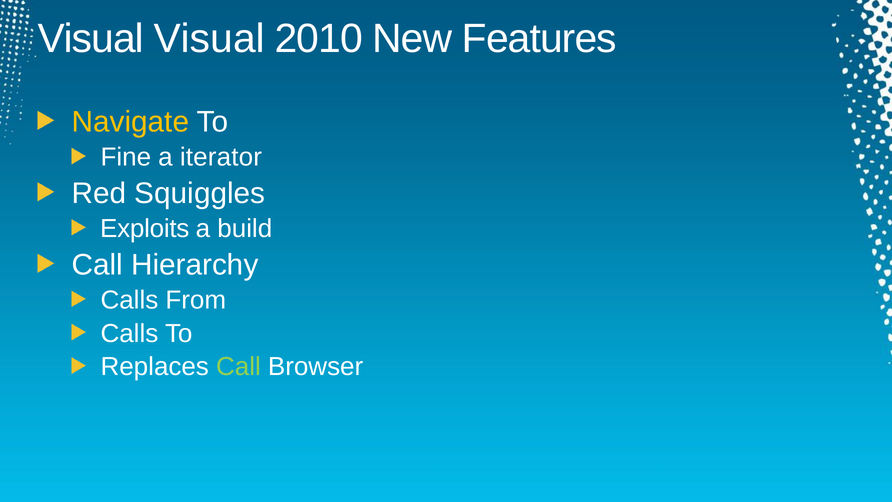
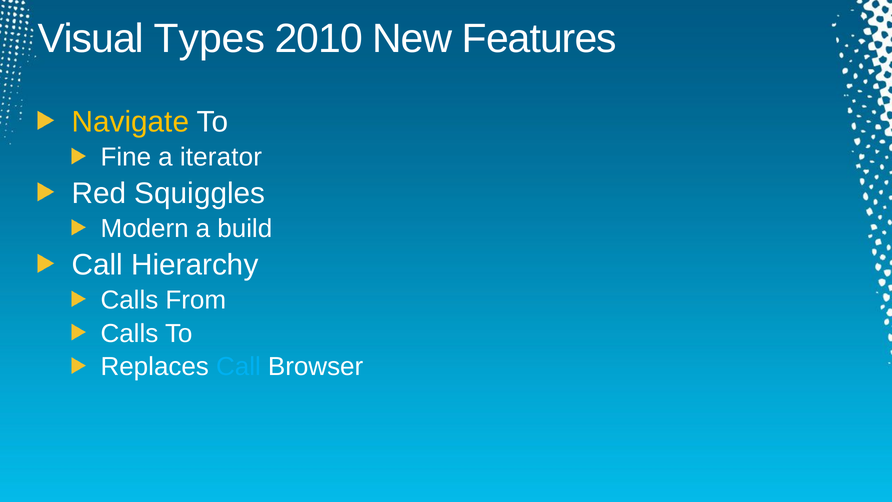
Visual Visual: Visual -> Types (209, 39)
Exploits: Exploits -> Modern (145, 229)
Call colour: light green -> light blue (238, 367)
